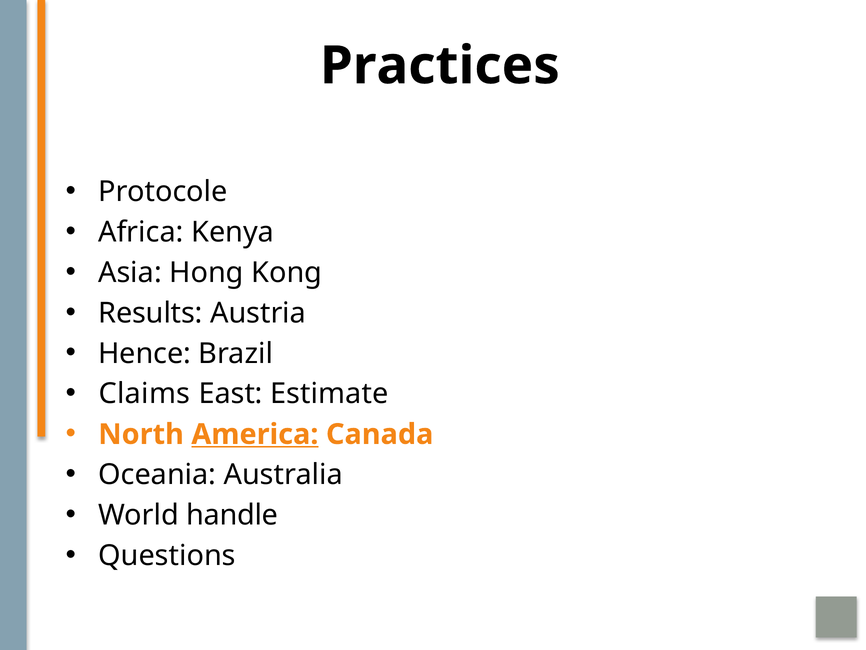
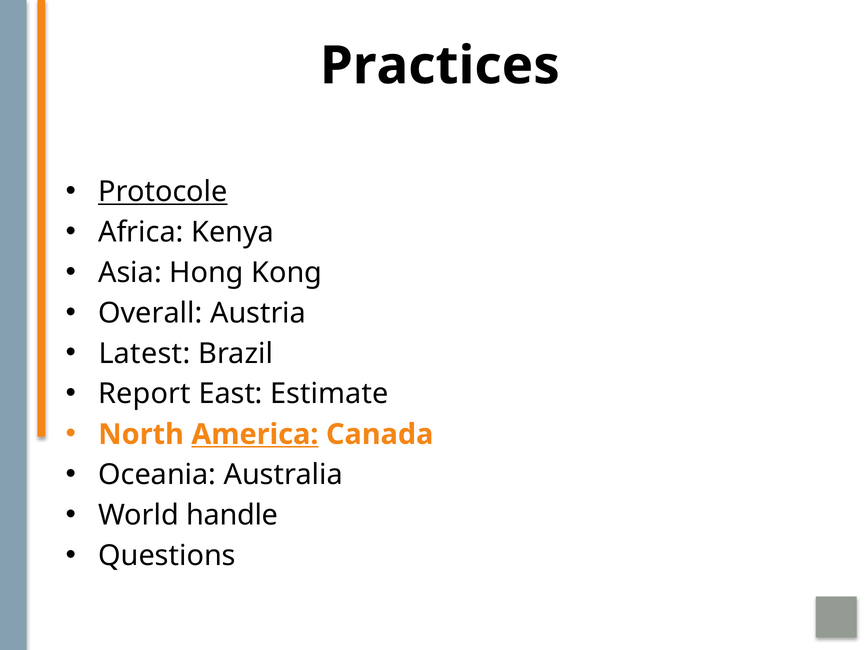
Protocole underline: none -> present (163, 192)
Results: Results -> Overall (150, 313)
Hence: Hence -> Latest (144, 353)
Claims: Claims -> Report (145, 394)
